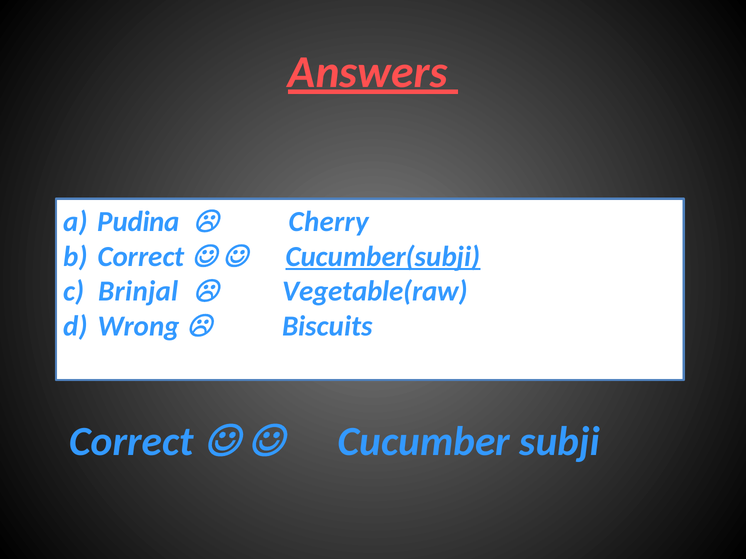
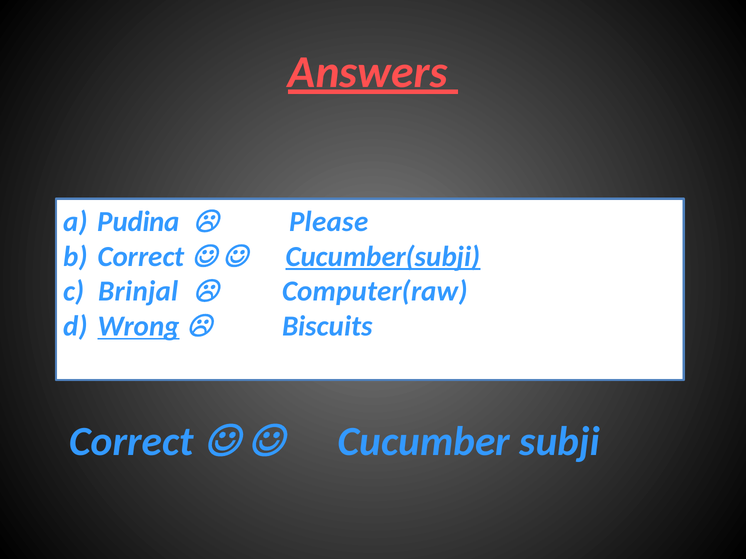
Cherry: Cherry -> Please (329, 222)
Vegetable(raw: Vegetable(raw -> Computer(raw (375, 292)
Wrong underline: none -> present (139, 327)
